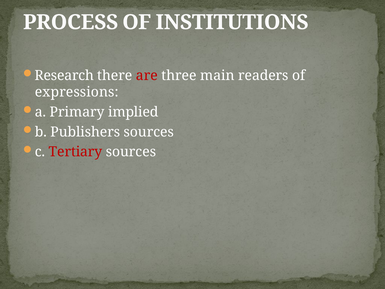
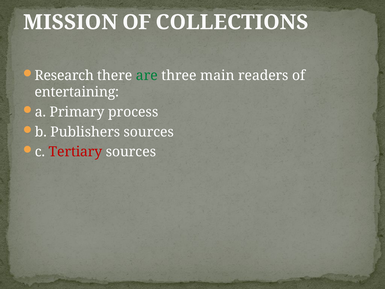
PROCESS: PROCESS -> MISSION (70, 22)
INSTITUTIONS: INSTITUTIONS -> COLLECTIONS (232, 22)
are colour: red -> green (147, 75)
expressions: expressions -> entertaining (77, 92)
implied: implied -> process (133, 112)
